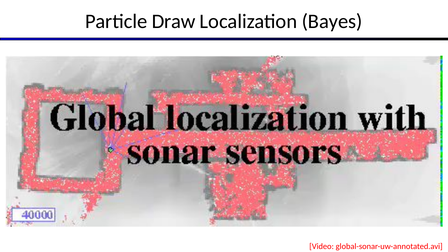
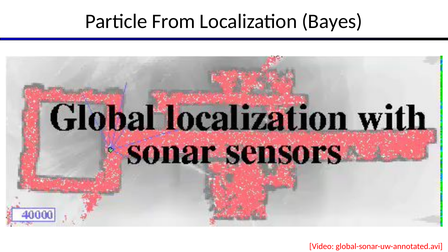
Draw: Draw -> From (174, 21)
